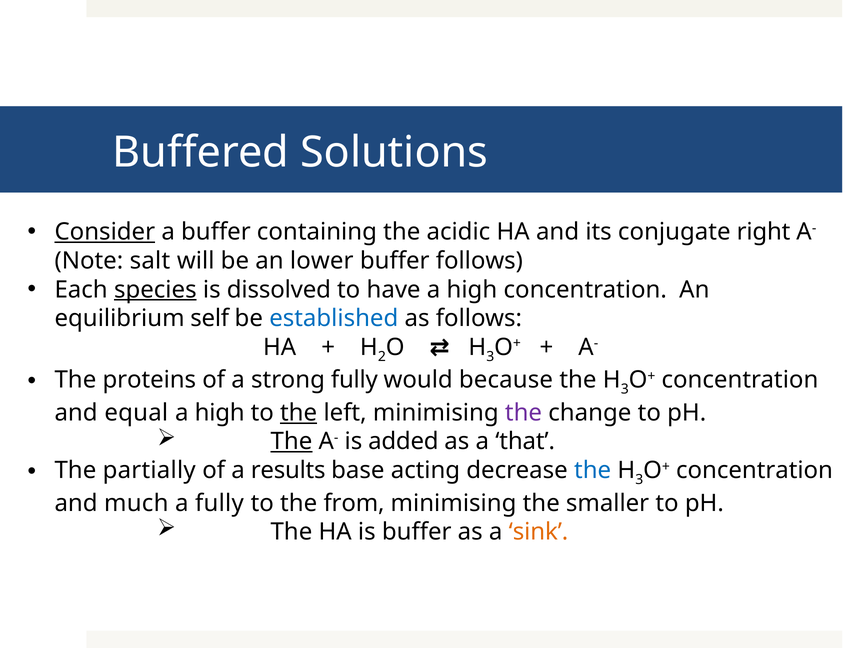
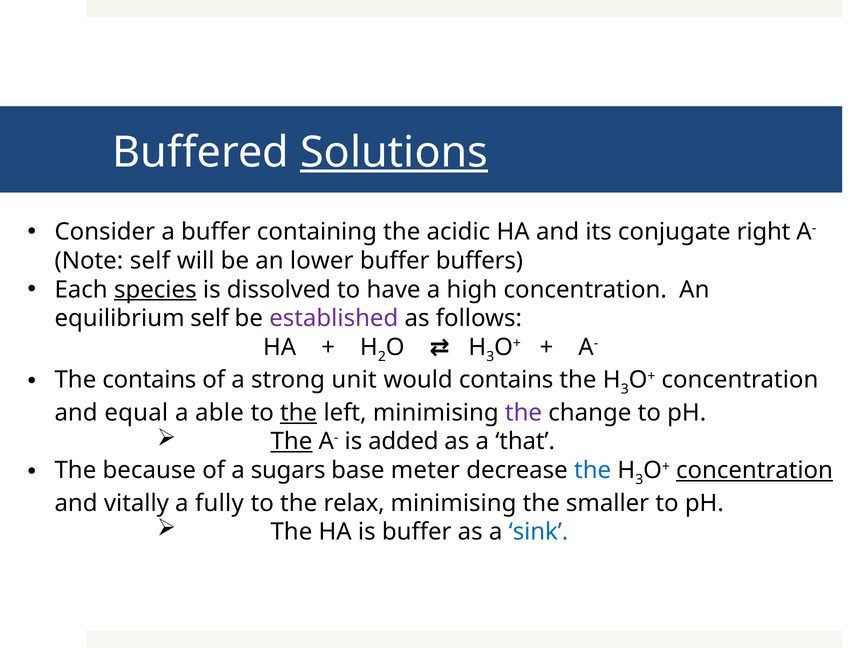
Solutions underline: none -> present (394, 152)
Consider underline: present -> none (105, 232)
Note salt: salt -> self (150, 261)
buffer follows: follows -> buffers (479, 261)
established colour: blue -> purple (334, 318)
The proteins: proteins -> contains (149, 380)
strong fully: fully -> unit (354, 380)
would because: because -> contains (506, 380)
high: high -> able (219, 413)
partially: partially -> because (149, 470)
results: results -> sugars (288, 470)
acting: acting -> meter (425, 470)
concentration underline: none -> present (755, 470)
much: much -> vitally (136, 503)
from: from -> relax (354, 503)
sink colour: orange -> blue (538, 532)
